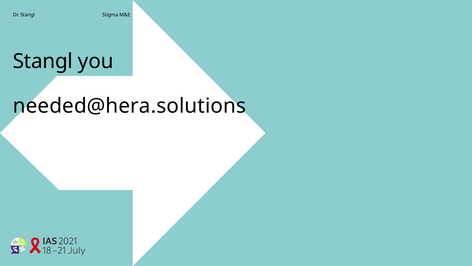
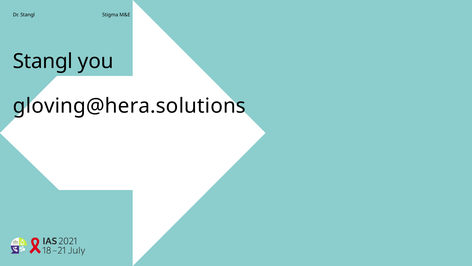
needed@hera.solutions: needed@hera.solutions -> gloving@hera.solutions (129, 106)
